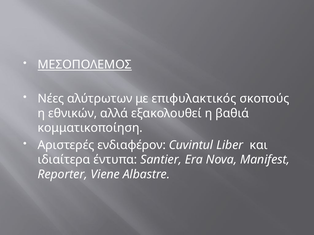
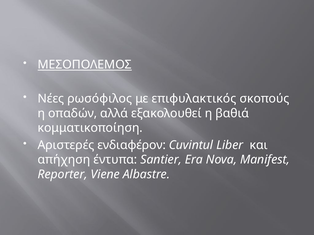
αλύτρωτων: αλύτρωτων -> ρωσόφιλος (100, 99)
εθνικών: εθνικών -> οπαδών (73, 114)
ιδιαίτερα: ιδιαίτερα -> απήχηση (64, 160)
